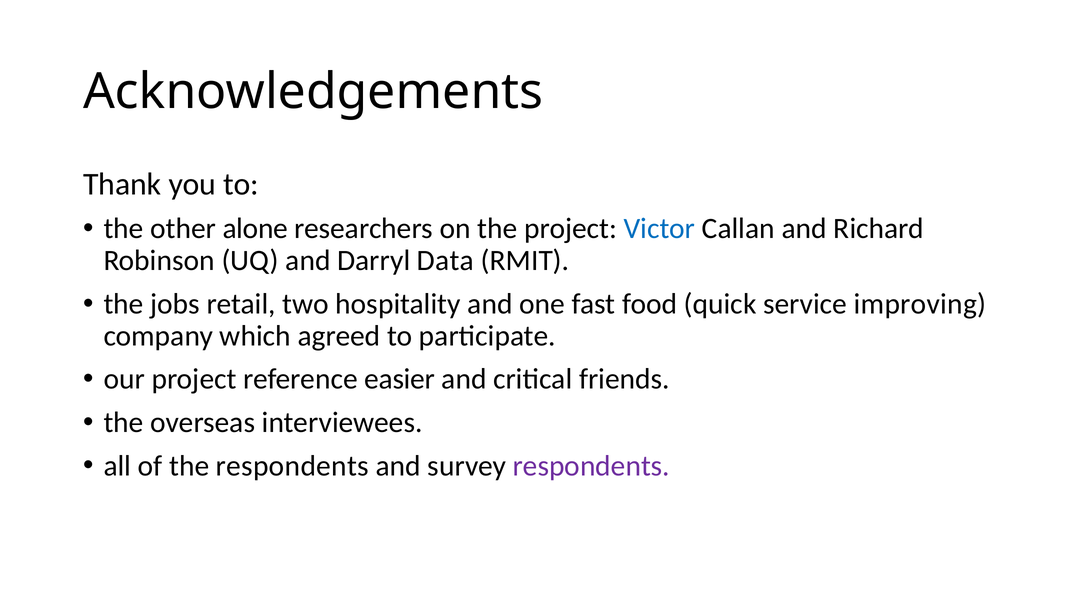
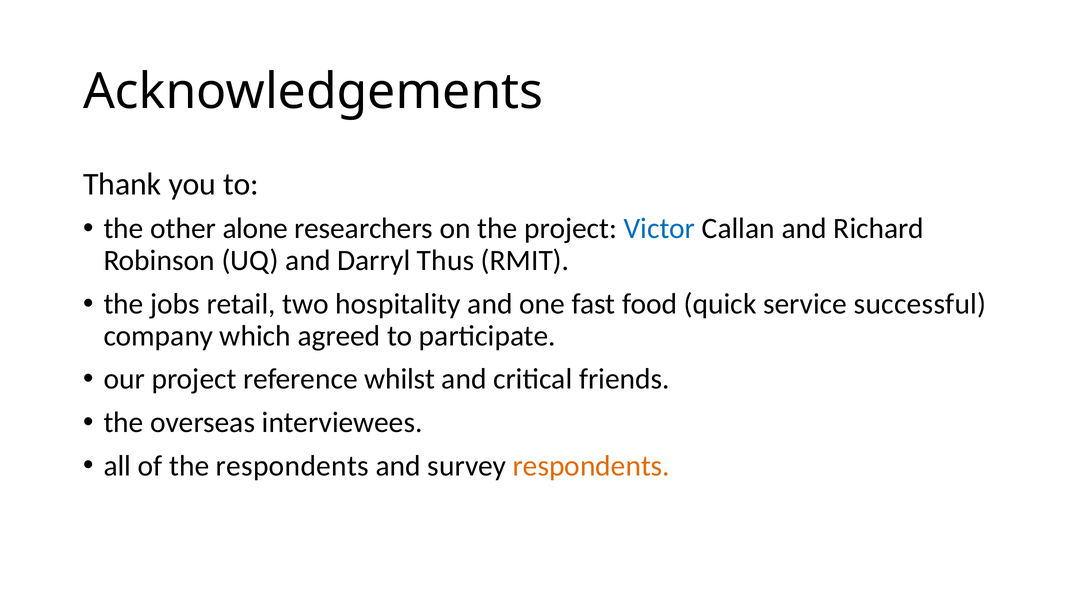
Data: Data -> Thus (446, 261)
improving: improving -> successful (920, 304)
easier: easier -> whilst (400, 379)
respondents colour: purple -> orange (591, 466)
